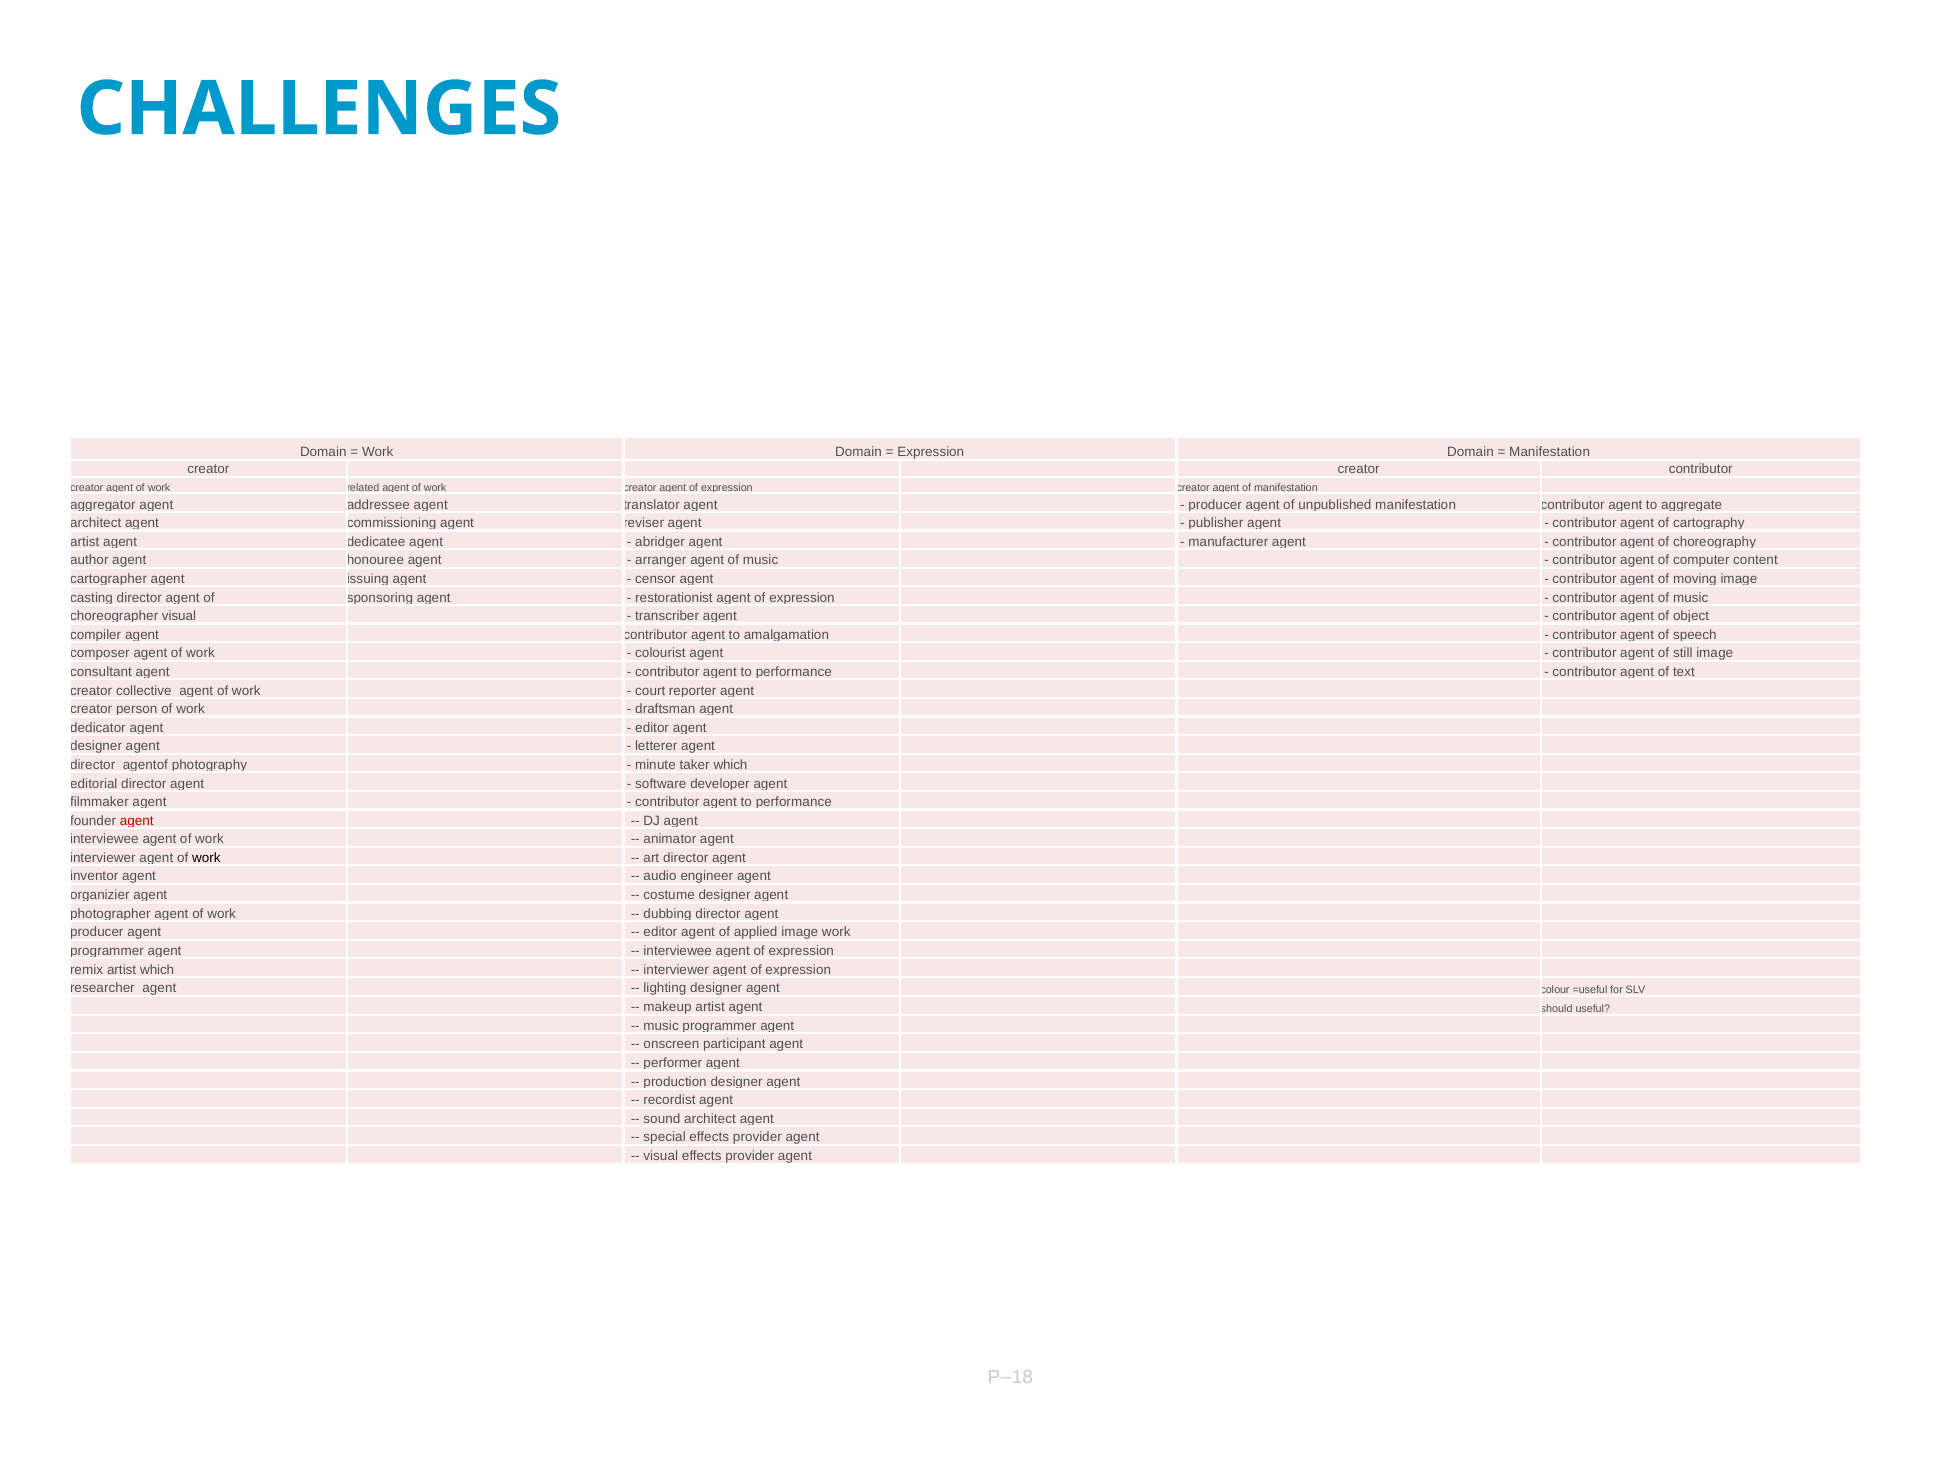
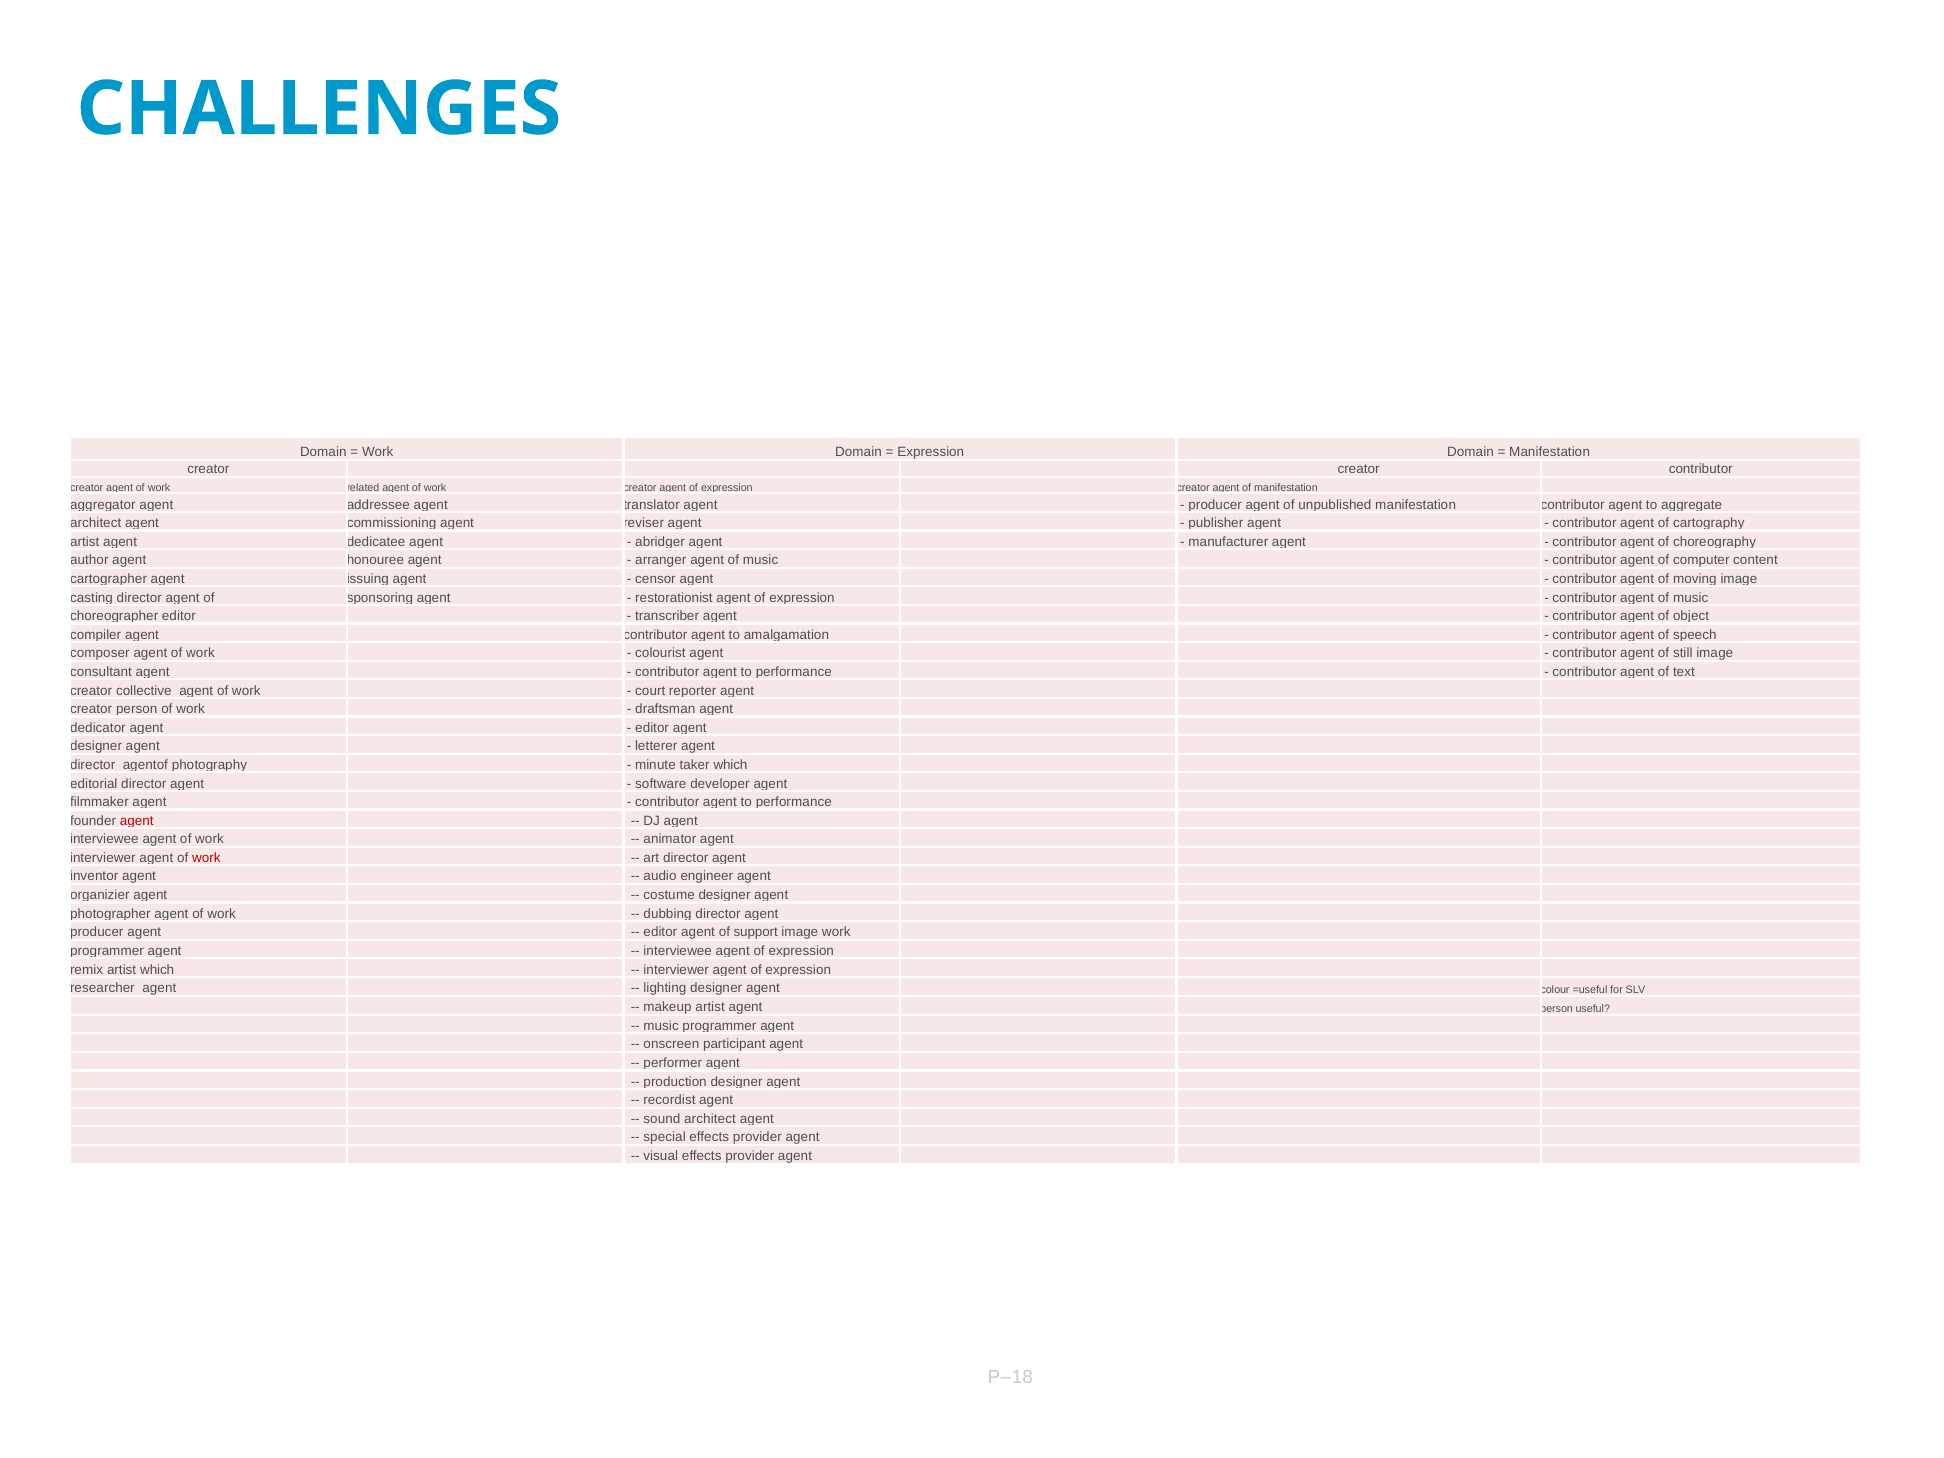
choreographer visual: visual -> editor (179, 616)
work colour: black -> red (206, 858)
applied: applied -> support (756, 932)
agent should: should -> person (1557, 1009)
